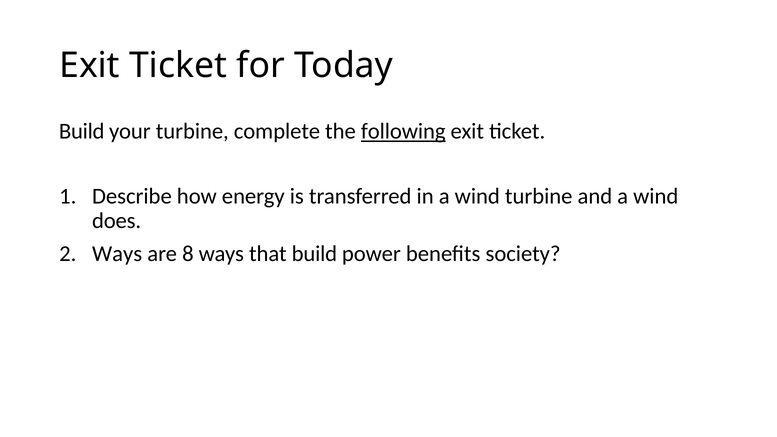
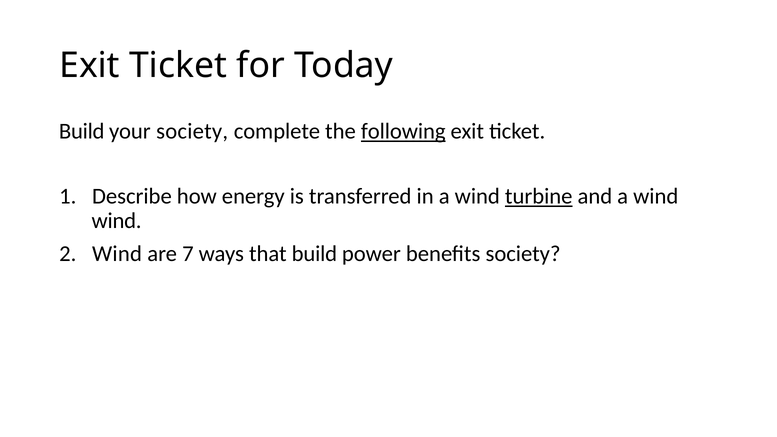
your turbine: turbine -> society (192, 131)
turbine underline: none -> present (539, 197)
does: does -> wind (117, 221)
Ways: Ways -> Wind (117, 254)
8: 8 -> 7 (188, 254)
